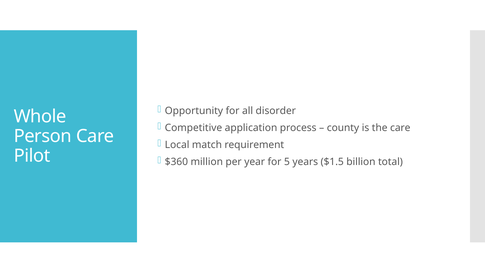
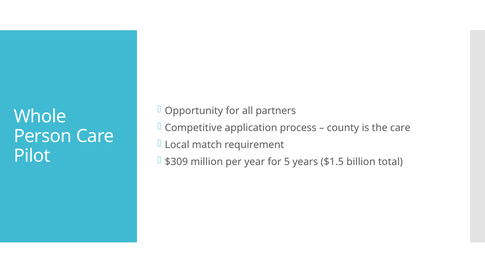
disorder: disorder -> partners (276, 111)
$360: $360 -> $309 (176, 162)
